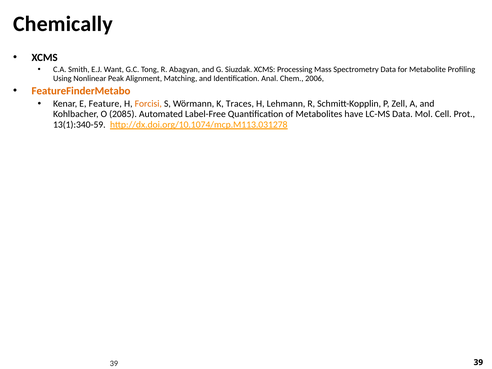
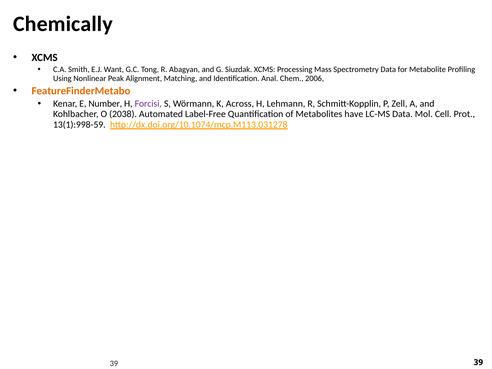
Feature: Feature -> Number (105, 104)
Forcisi colour: orange -> purple (148, 104)
Traces: Traces -> Across (240, 104)
2085: 2085 -> 2038 (123, 114)
13(1):340-59: 13(1):340-59 -> 13(1):998-59 (79, 125)
